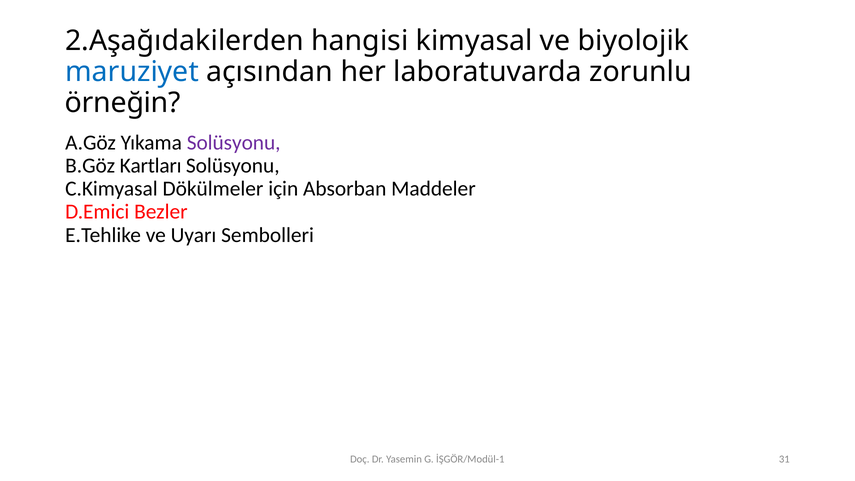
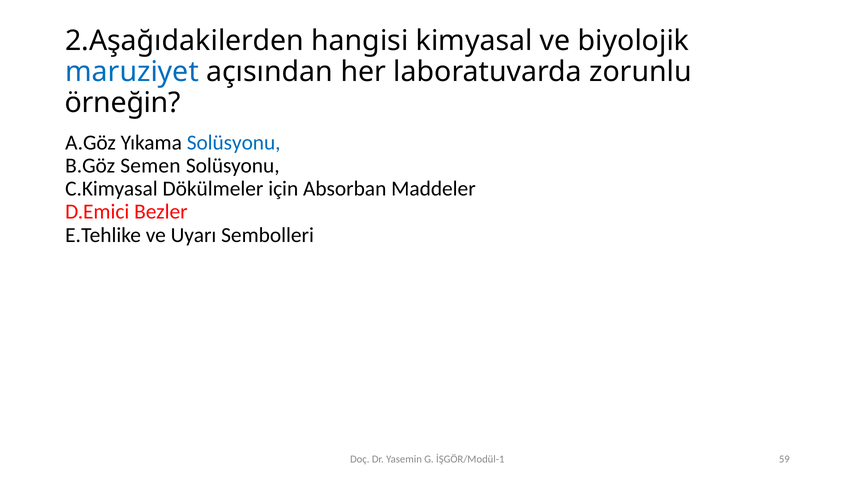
Solüsyonu colour: purple -> blue (234, 143)
Kartları: Kartları -> Semen (150, 166)
31: 31 -> 59 (784, 459)
